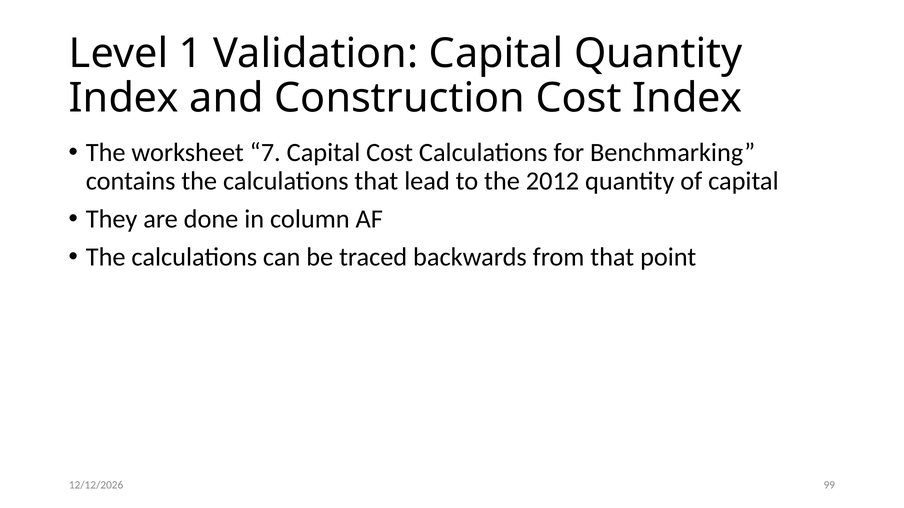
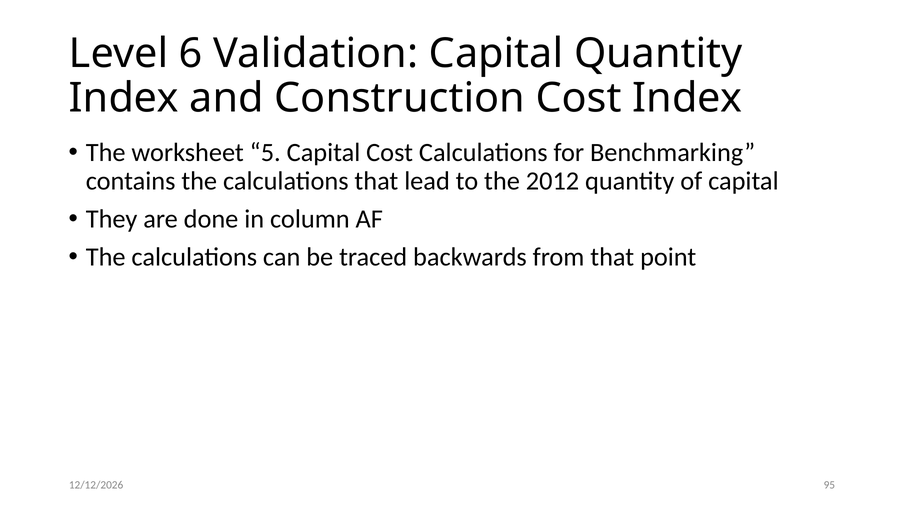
1: 1 -> 6 (191, 54)
7: 7 -> 5 (265, 153)
99: 99 -> 95 (829, 485)
